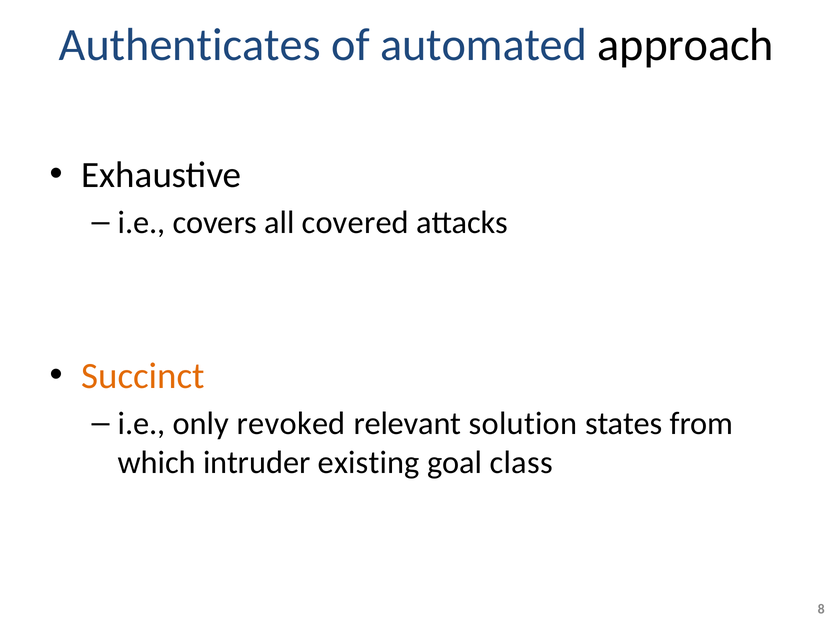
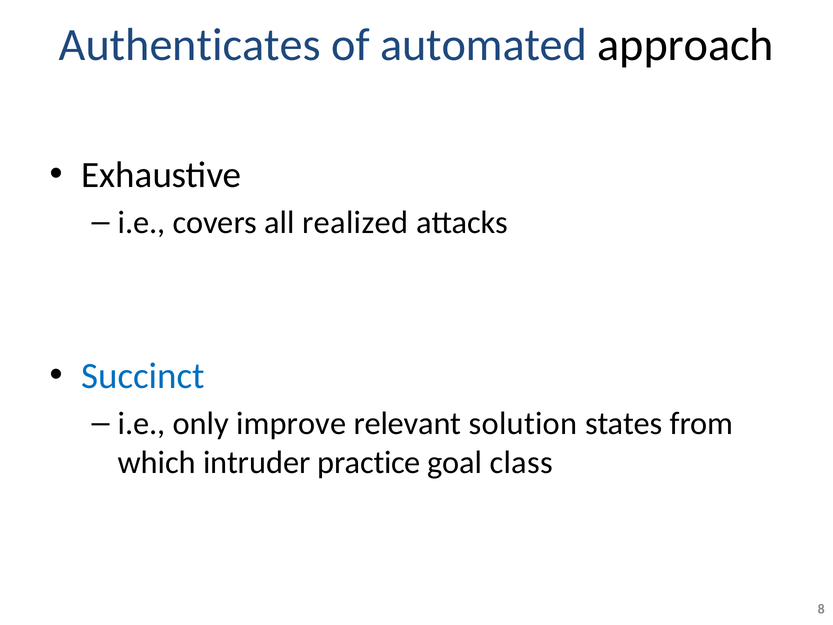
covered: covered -> realized (355, 223)
Succinct colour: orange -> blue (143, 376)
revoked: revoked -> improve (291, 424)
existing: existing -> practice (369, 462)
